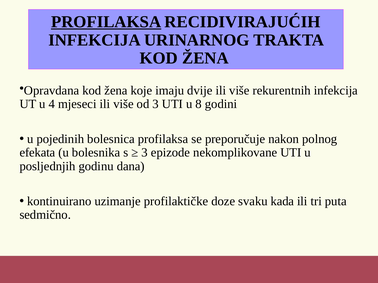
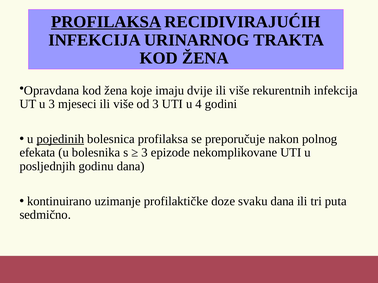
u 4: 4 -> 3 (52, 104)
8: 8 -> 4 (199, 104)
pojedinih underline: none -> present (60, 139)
svaku kada: kada -> dana (282, 202)
